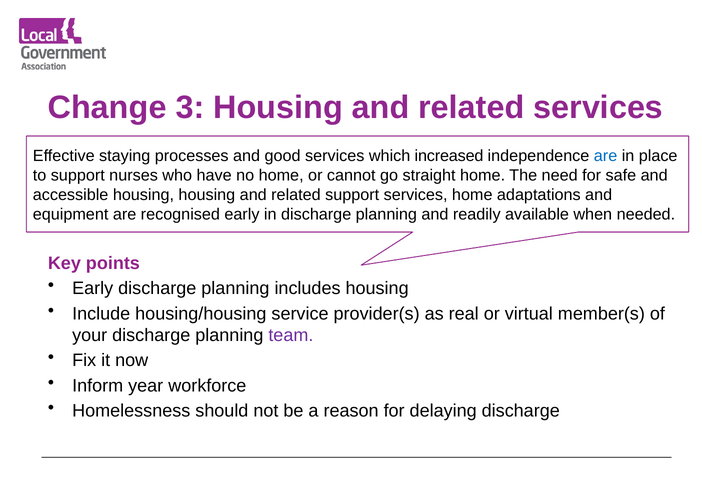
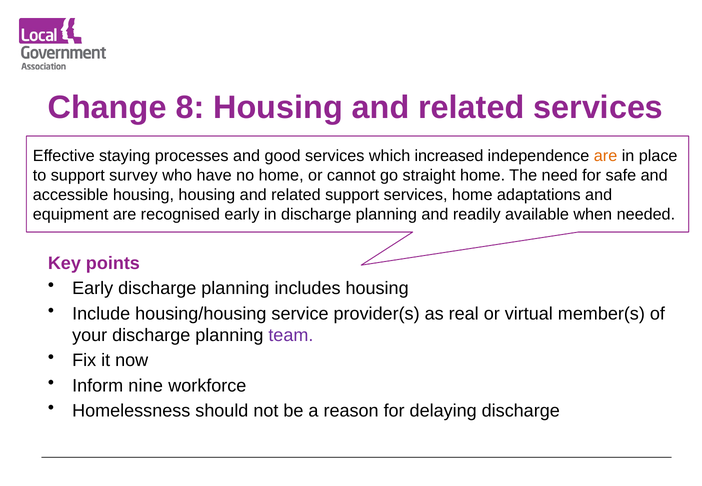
3: 3 -> 8 (190, 108)
are colour: blue -> orange (606, 156)
nurses: nurses -> survey (133, 175)
year: year -> nine (146, 386)
